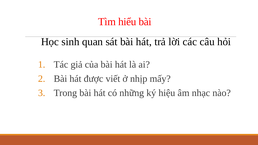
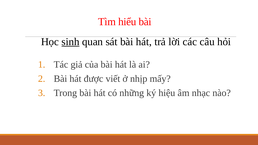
sinh underline: none -> present (70, 42)
